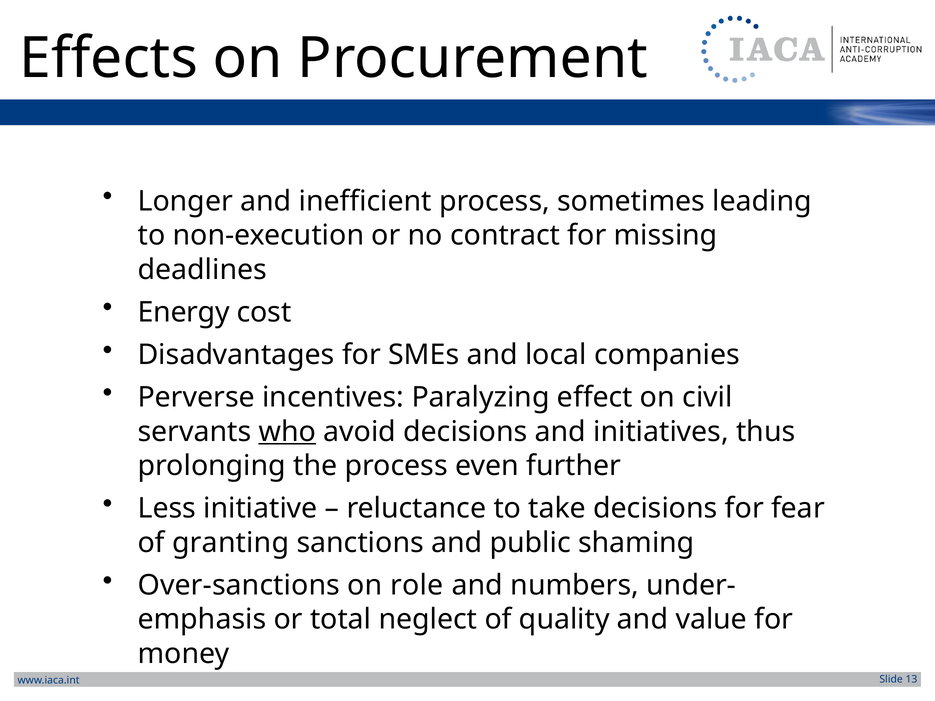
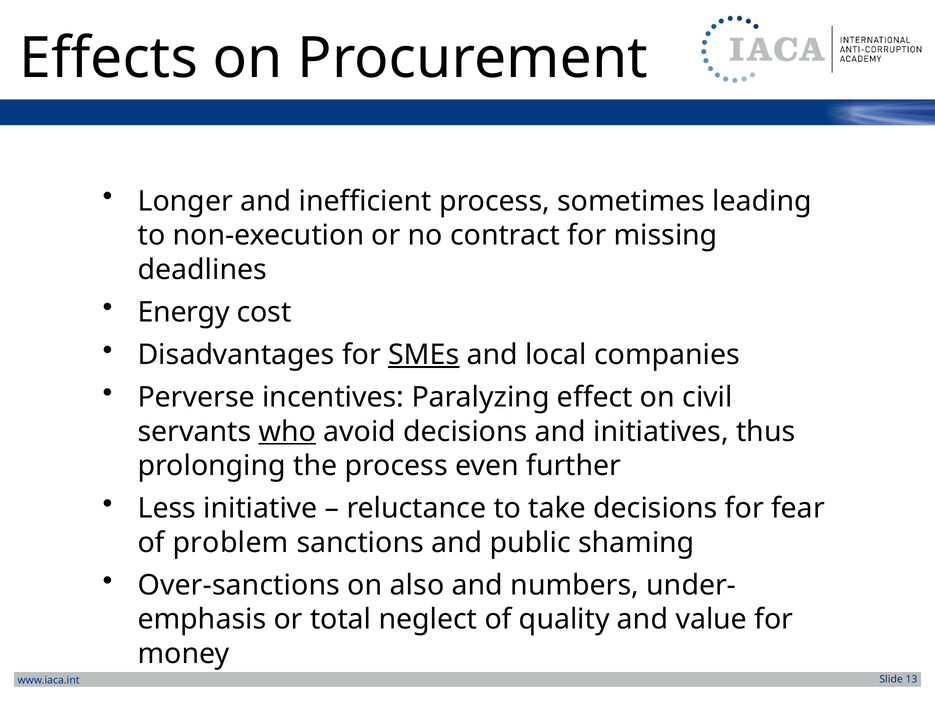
SMEs underline: none -> present (424, 355)
granting: granting -> problem (231, 543)
role: role -> also (417, 585)
